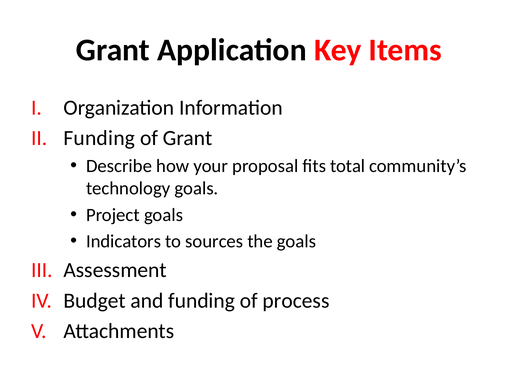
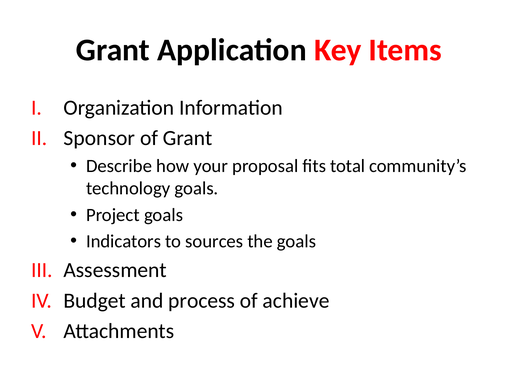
Funding: Funding -> Sponsor (99, 138)
and funding: funding -> process (202, 301)
process: process -> achieve (296, 301)
